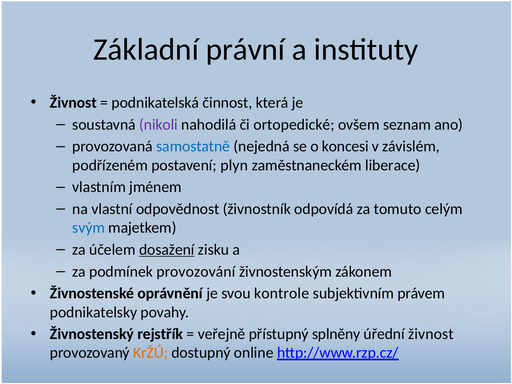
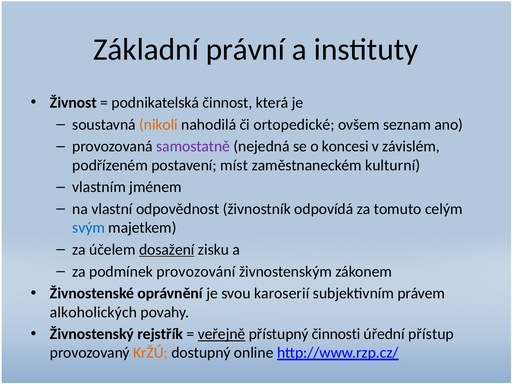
nikoli colour: purple -> orange (159, 125)
samostatně colour: blue -> purple (193, 146)
plyn: plyn -> míst (234, 165)
liberace: liberace -> kulturní (393, 165)
kontrole: kontrole -> karoserií (282, 293)
podnikatelsky: podnikatelsky -> alkoholických (93, 312)
veřejně underline: none -> present (222, 334)
splněny: splněny -> činnosti (336, 334)
úřední živnost: živnost -> přístup (431, 334)
